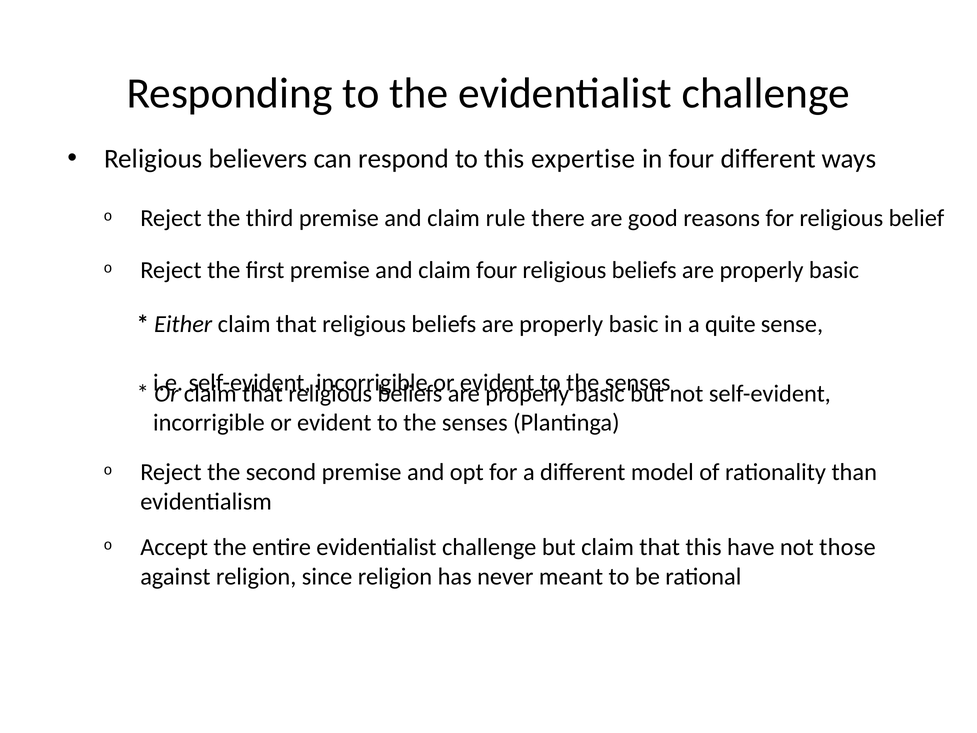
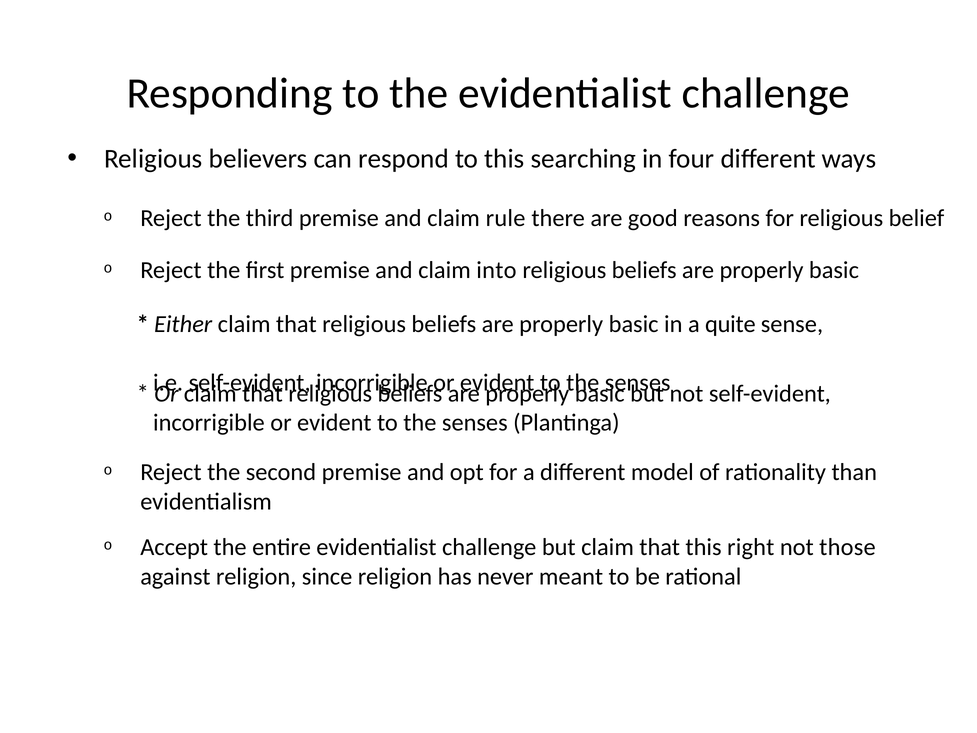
expertise: expertise -> searching (583, 159)
claim four: four -> into (496, 270)
have: have -> right (751, 547)
